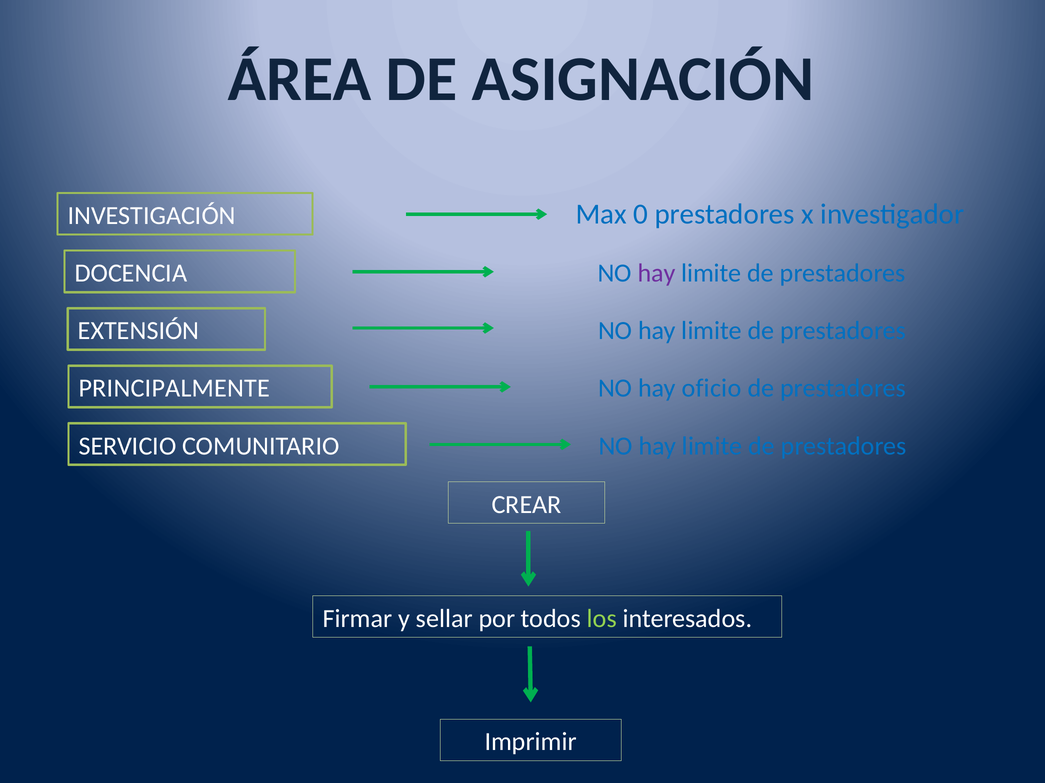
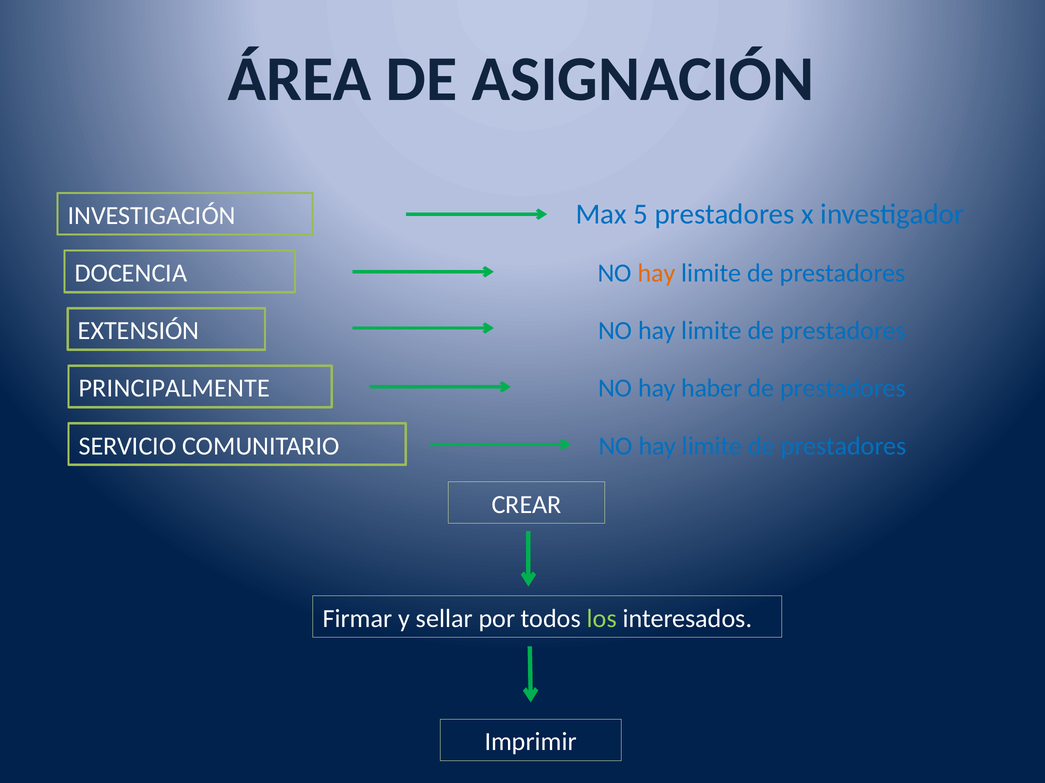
0: 0 -> 5 (641, 214)
hay colour: purple -> orange (657, 274)
oficio: oficio -> haber (712, 389)
